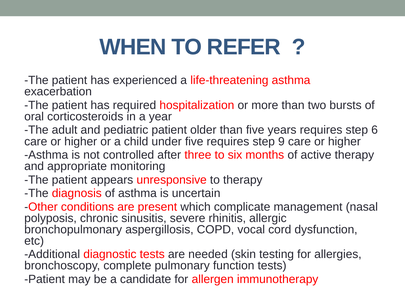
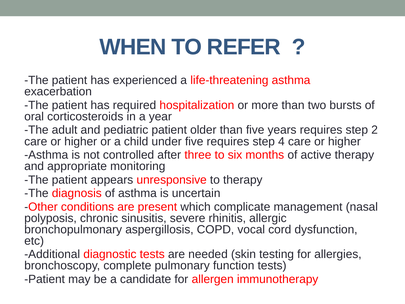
6: 6 -> 2 (375, 130)
9: 9 -> 4 (281, 141)
